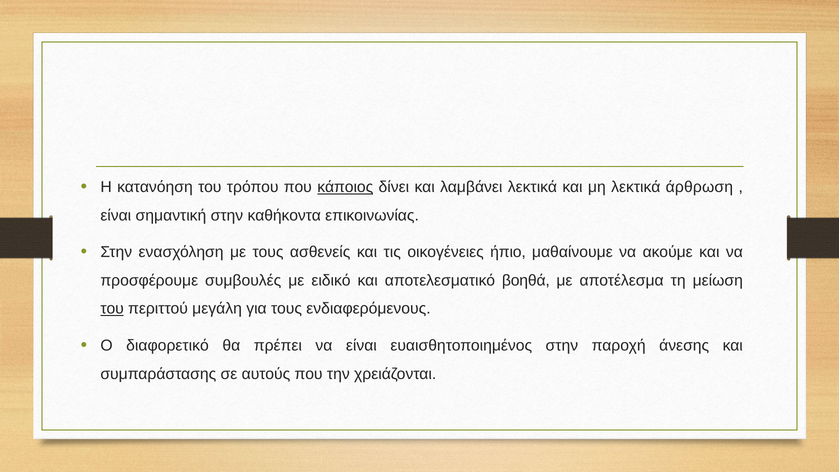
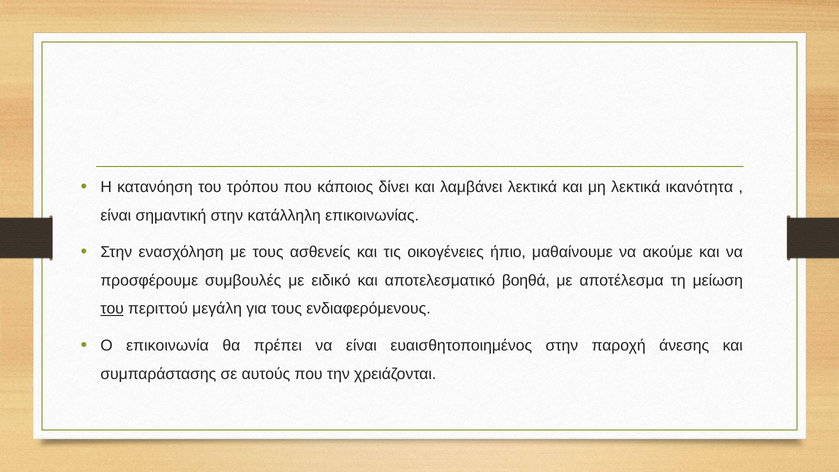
κάποιος underline: present -> none (345, 187)
άρθρωση: άρθρωση -> ικανότητα (699, 187)
καθήκοντα: καθήκοντα -> κατάλληλη (284, 215)
διαφορετικό: διαφορετικό -> επικοινωνία (167, 345)
